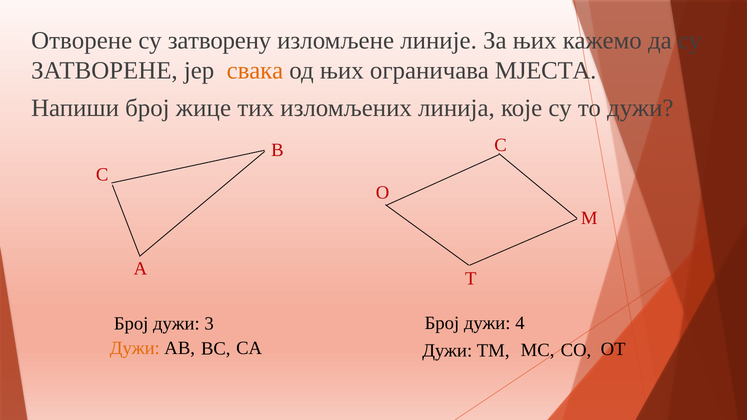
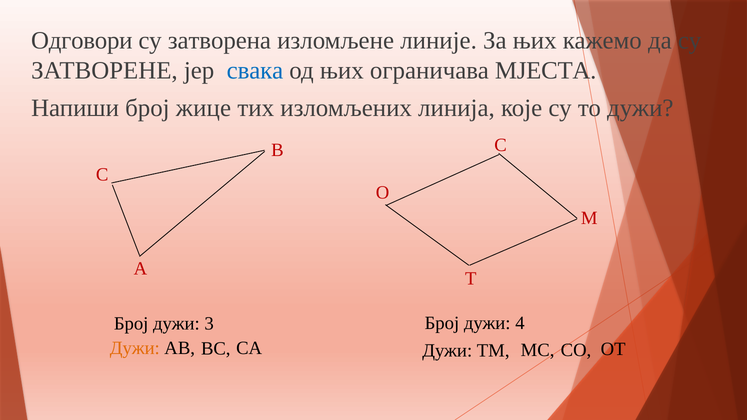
Отворене: Отворене -> Одговори (82, 41)
затворену: затворену -> затворена (219, 41)
свака colour: orange -> blue (255, 71)
